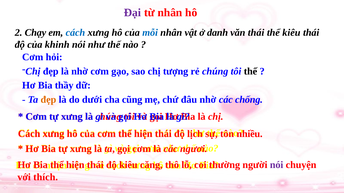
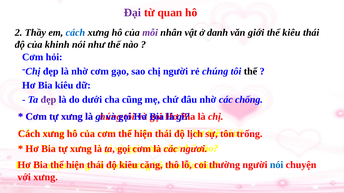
từ nhân: nhân -> quan (170, 13)
Chạy: Chạy -> Thầy (35, 33)
mỗi colour: blue -> purple (150, 33)
văn thái: thái -> giới (256, 33)
chị tượng: tượng -> người (176, 71)
Bia thầy: thầy -> kiêu (64, 86)
đẹp colour: orange -> purple (48, 100)
nhiều: nhiều -> trống (249, 134)
nói colour: purple -> blue (277, 165)
với thích: thích -> xưng (46, 177)
